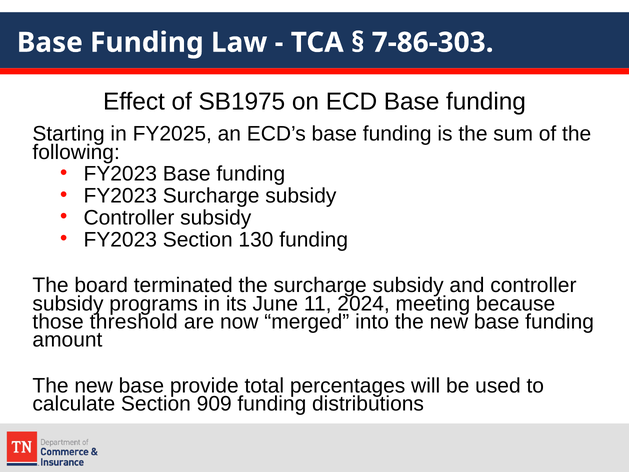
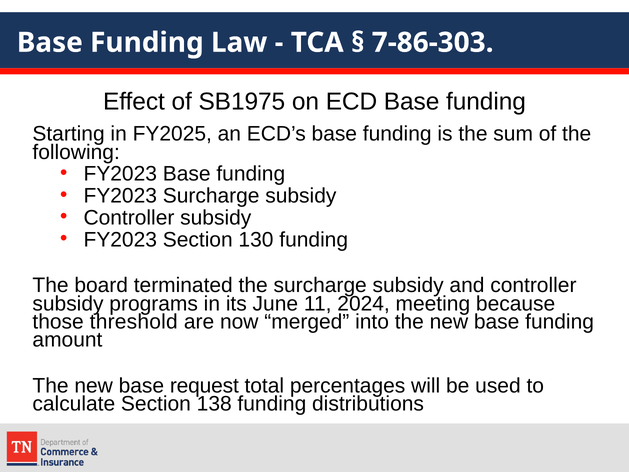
provide: provide -> request (204, 385)
909: 909 -> 138 (214, 404)
